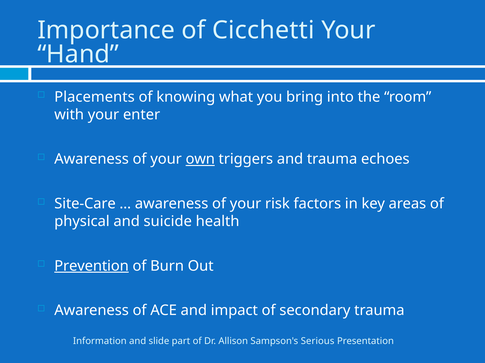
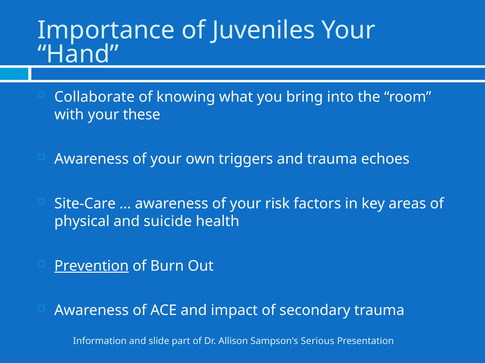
Cicchetti: Cicchetti -> Juveniles (264, 30)
Placements: Placements -> Collaborate (95, 97)
enter: enter -> these (142, 115)
own underline: present -> none (200, 159)
